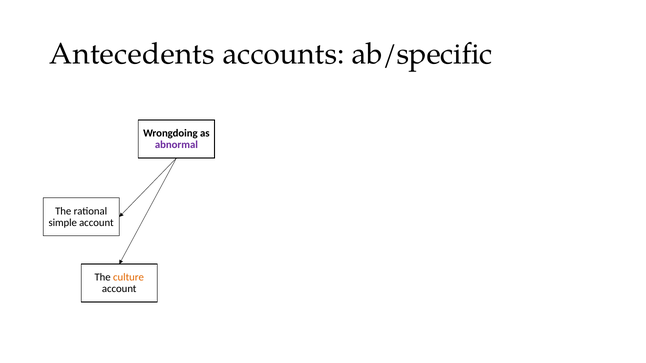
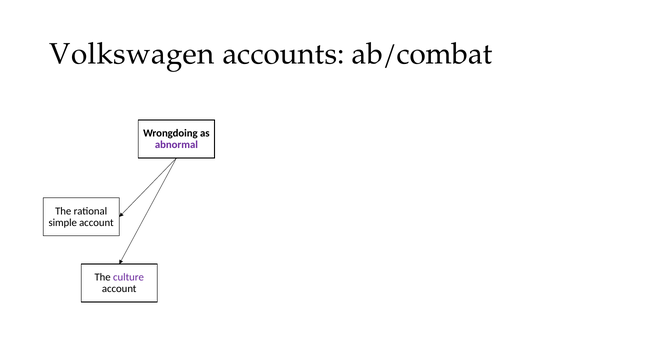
Antecedents: Antecedents -> Volkswagen (132, 54)
ab/specific: ab/specific -> ab/combat (422, 54)
culture colour: orange -> purple (129, 277)
